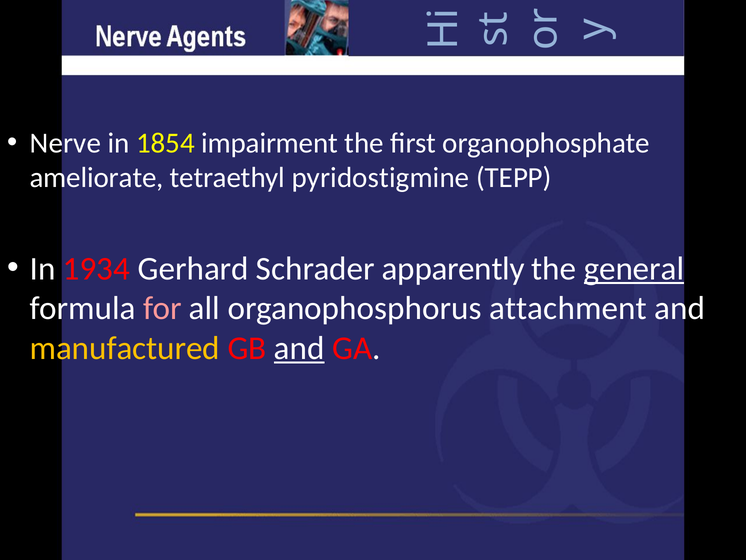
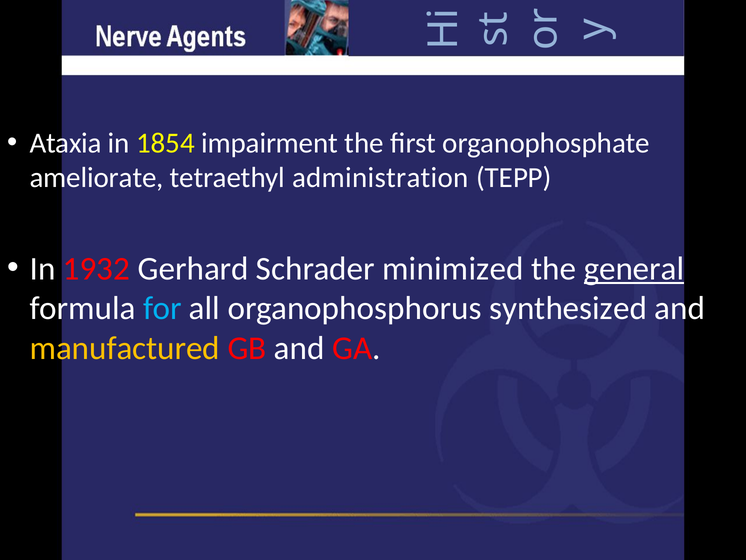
Nerve: Nerve -> Ataxia (66, 143)
pyridostigmine: pyridostigmine -> administration (380, 178)
1934: 1934 -> 1932 (96, 268)
apparently: apparently -> minimized (453, 268)
for colour: pink -> light blue (162, 308)
attachment: attachment -> synthesized (568, 308)
and underline: present -> none (299, 348)
